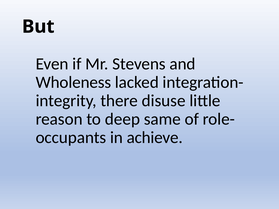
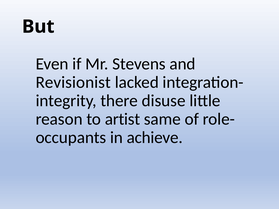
Wholeness: Wholeness -> Revisionist (73, 82)
deep: deep -> artist (123, 119)
